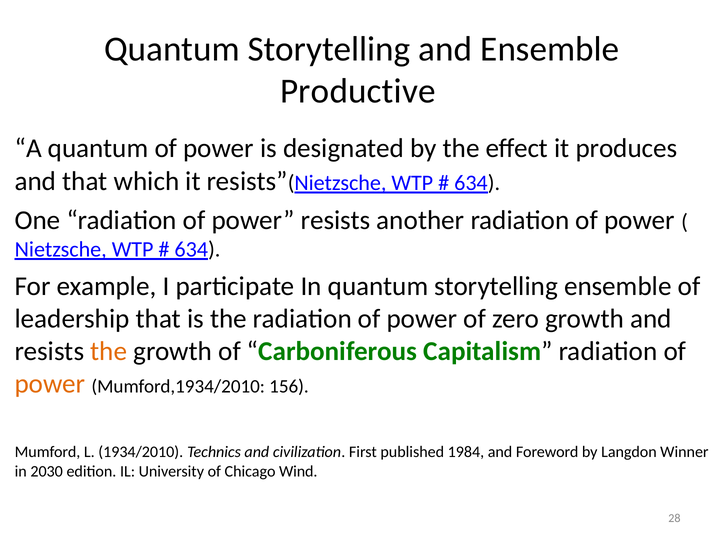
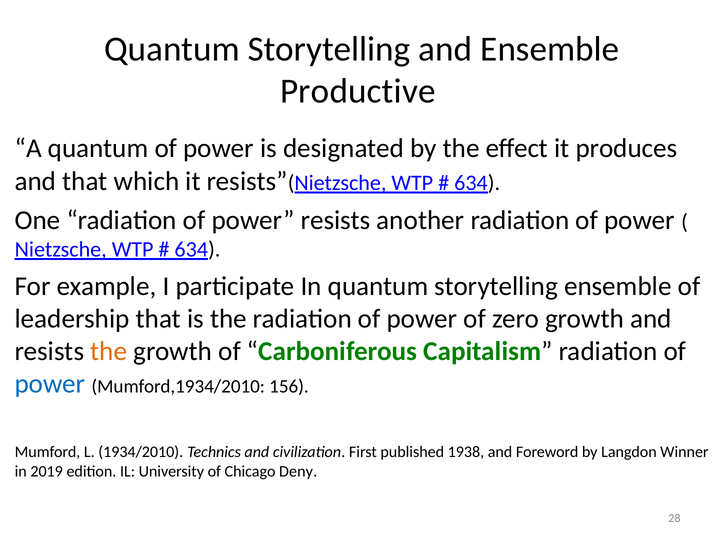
power colour: orange -> blue (50, 384)
1984: 1984 -> 1938 (466, 452)
2030: 2030 -> 2019 (47, 471)
Wind: Wind -> Deny (298, 471)
